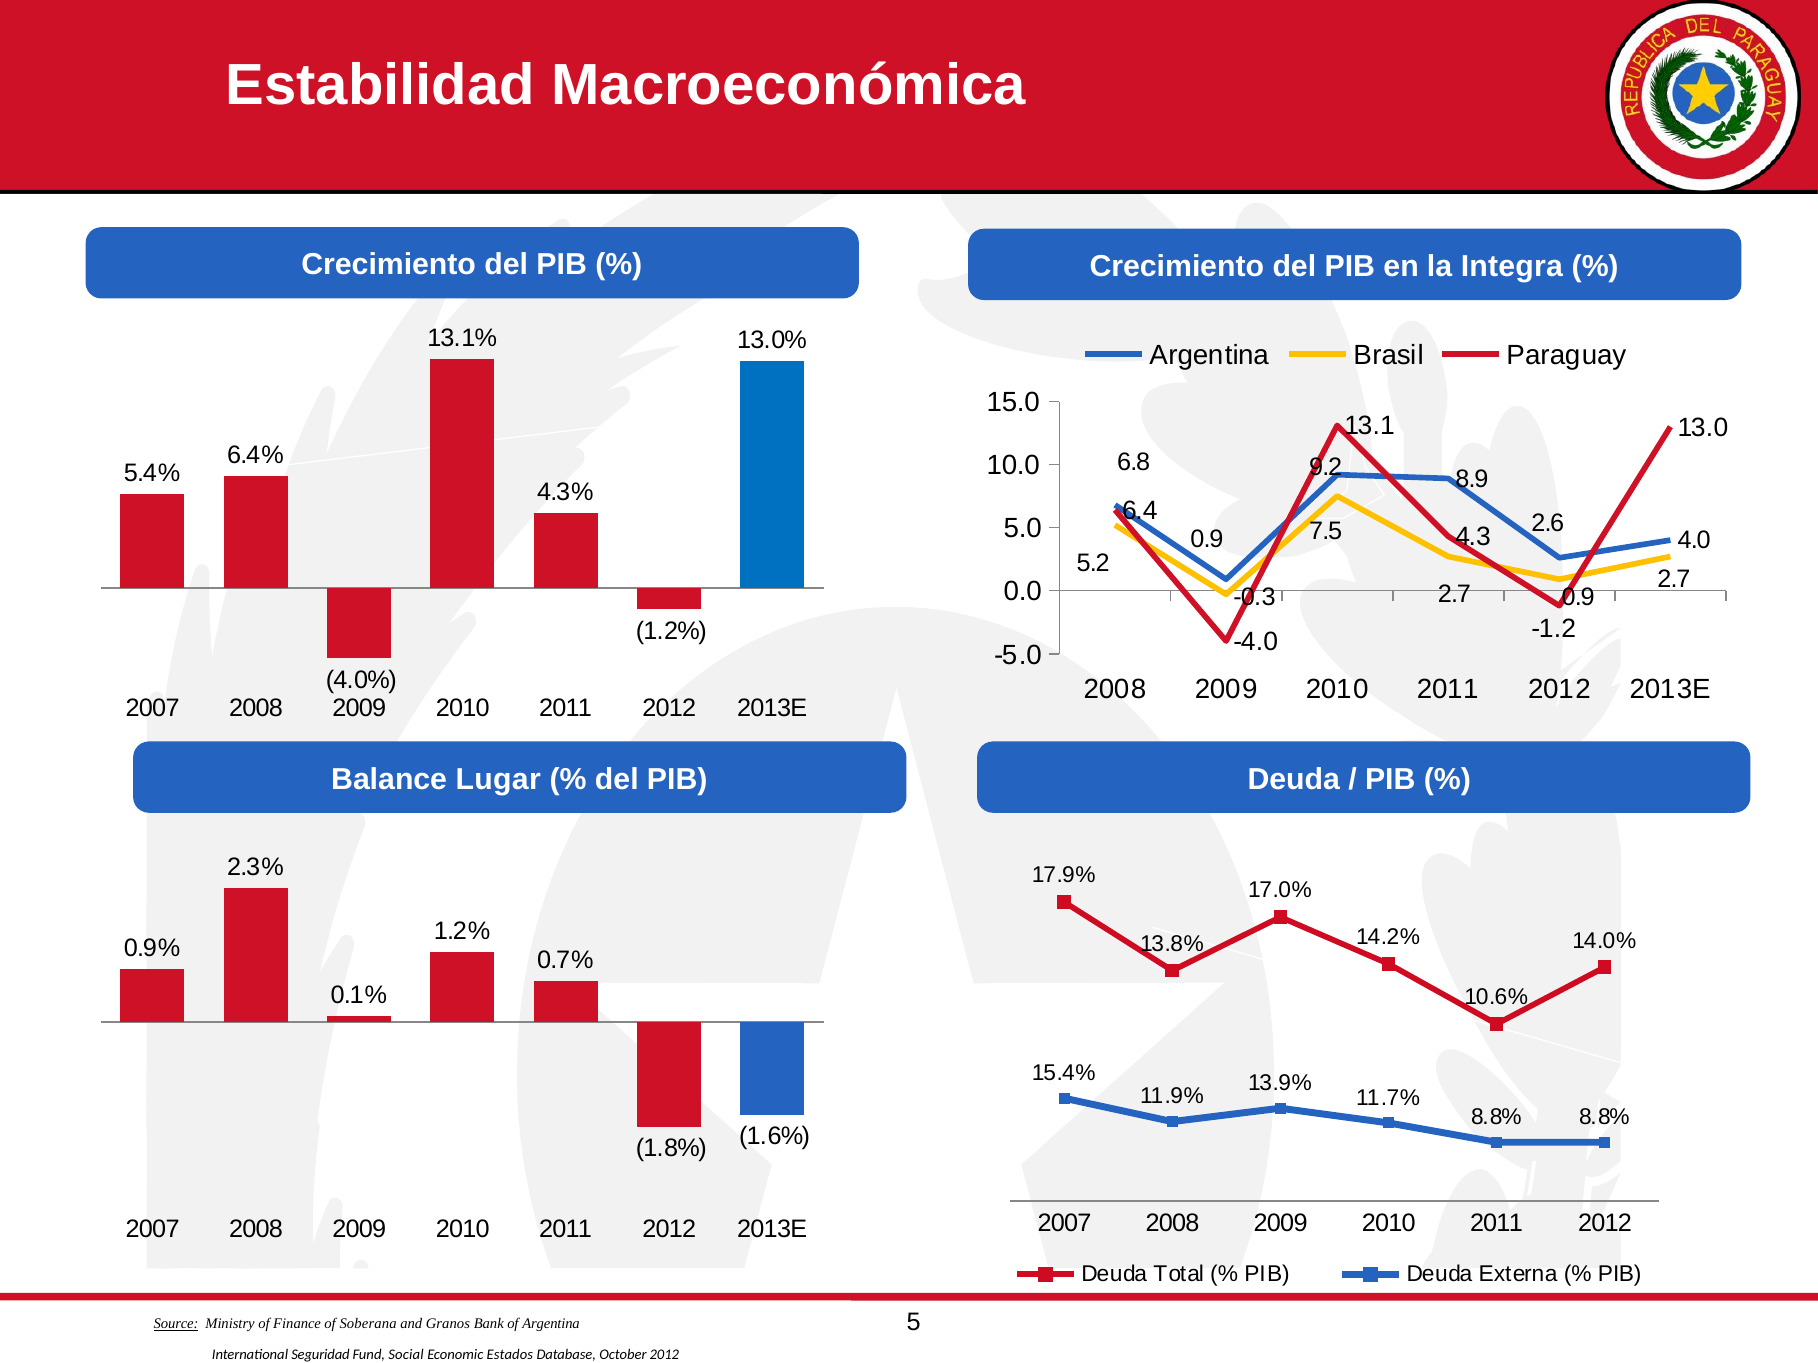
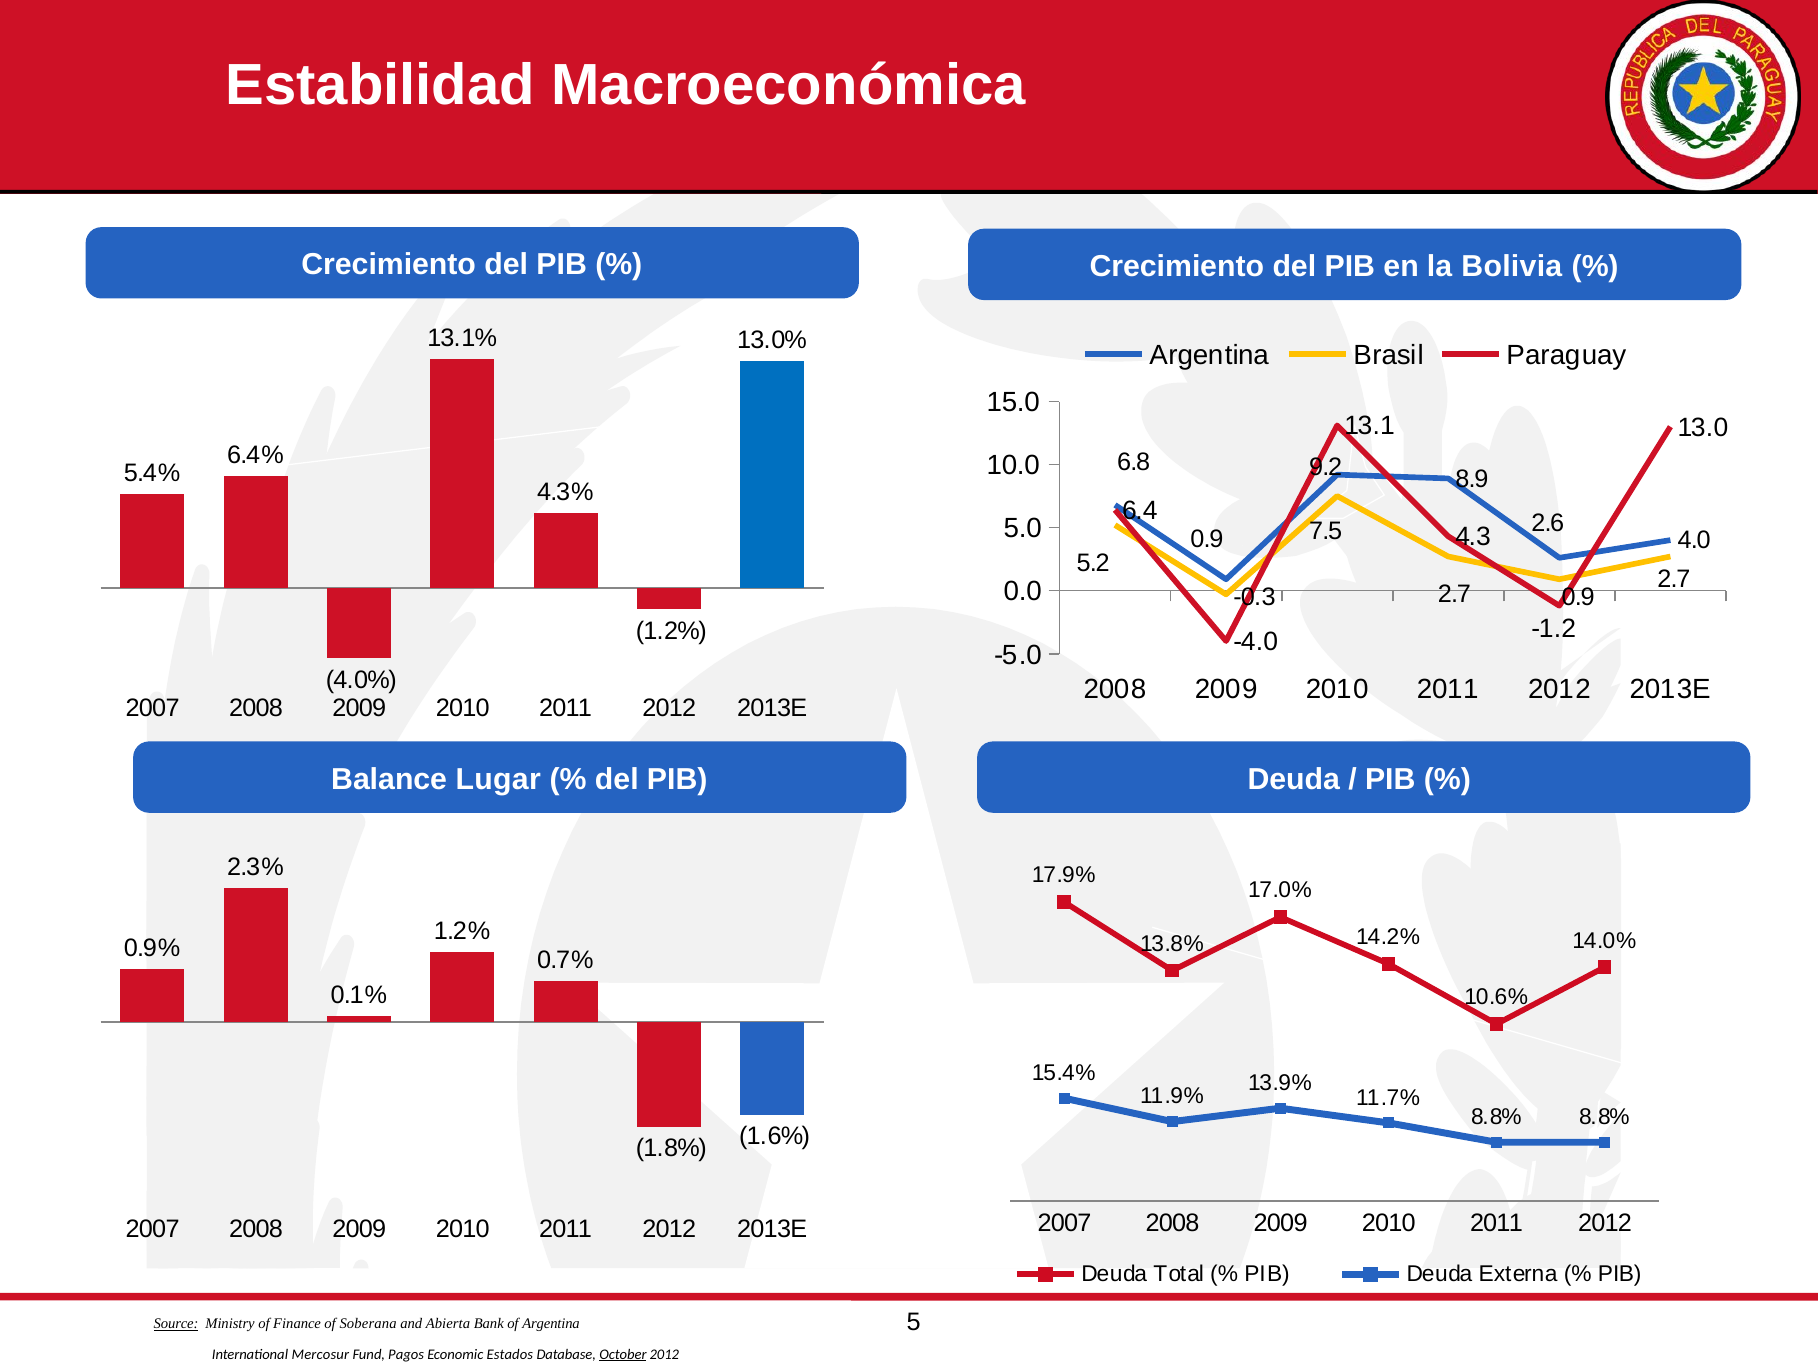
Integra: Integra -> Bolivia (1512, 267)
Granos: Granos -> Abierta (448, 1325)
Seguridad: Seguridad -> Mercosur (320, 1355)
Social: Social -> Pagos (406, 1355)
October underline: none -> present (623, 1355)
